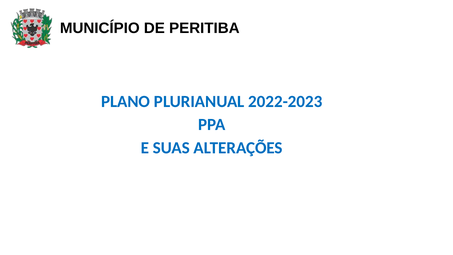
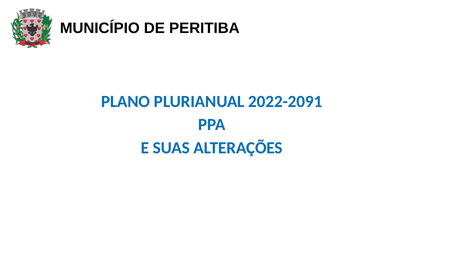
2022-2023: 2022-2023 -> 2022-2091 (285, 102)
